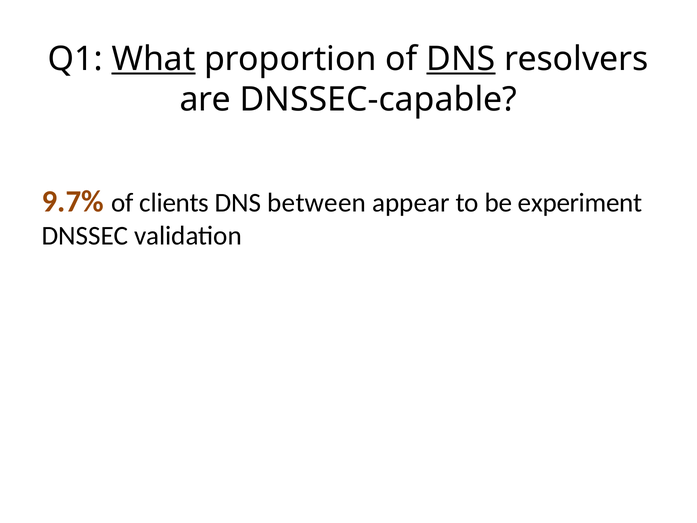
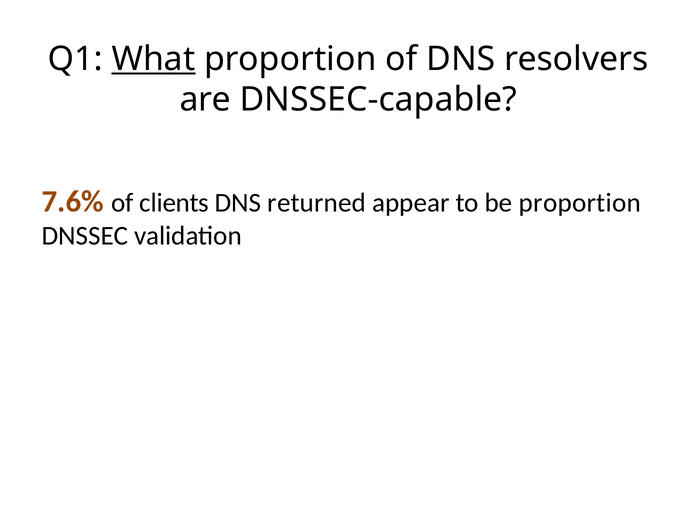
DNS underline: present -> none (461, 59)
9.7%: 9.7% -> 7.6% (73, 201)
between: between -> returned (317, 203)
be experiment: experiment -> proportion (580, 203)
